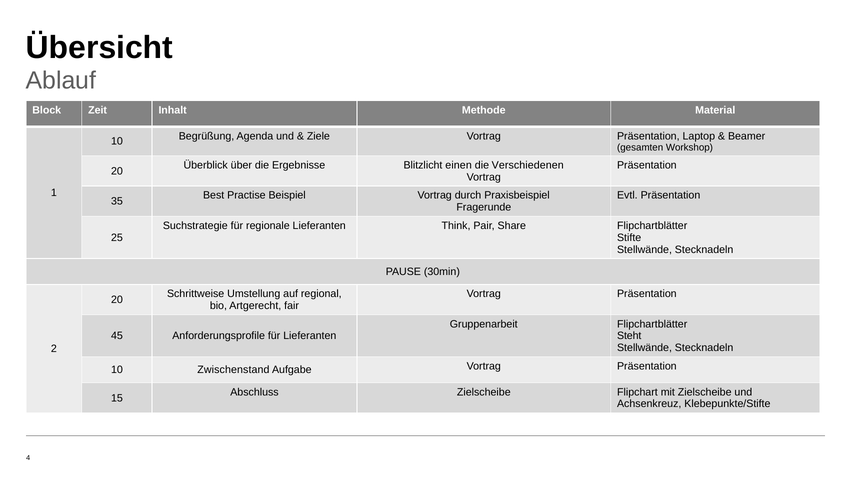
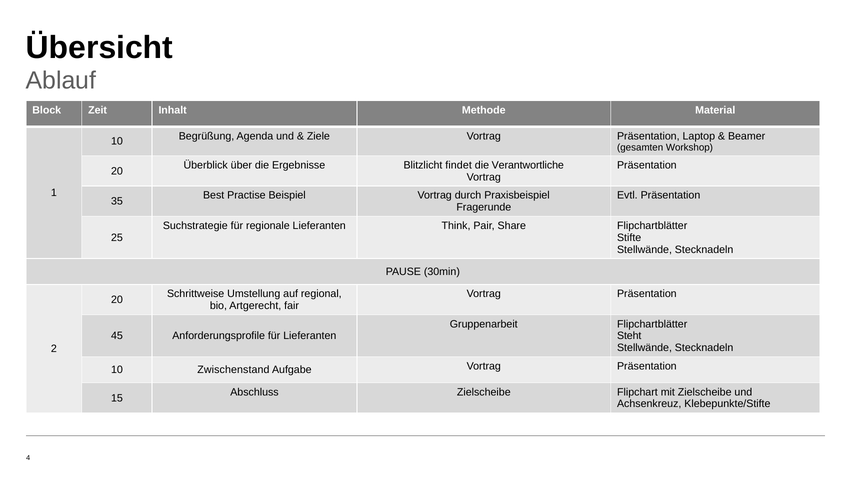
einen: einen -> findet (459, 165)
Verschiedenen: Verschiedenen -> Verantwortliche (528, 165)
